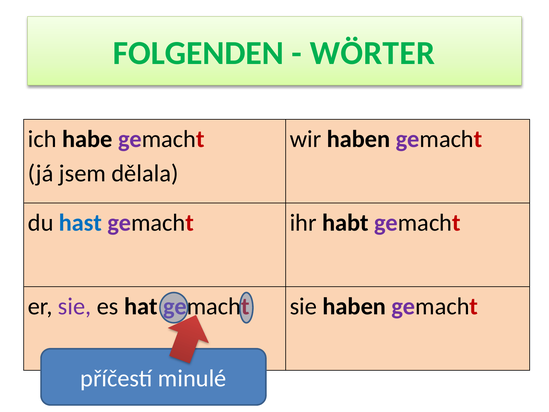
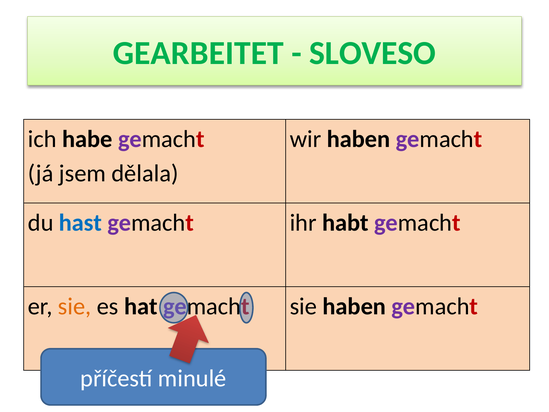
FOLGENDEN: FOLGENDEN -> GEARBEITET (198, 53)
WÖRTER: WÖRTER -> SLOVESO (373, 53)
sie colour: purple -> orange (75, 306)
